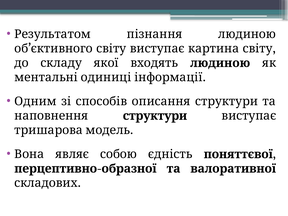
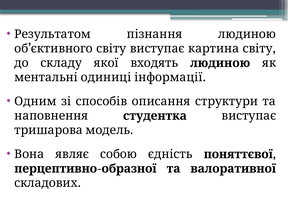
наповнення структури: структури -> студентка (155, 116)
